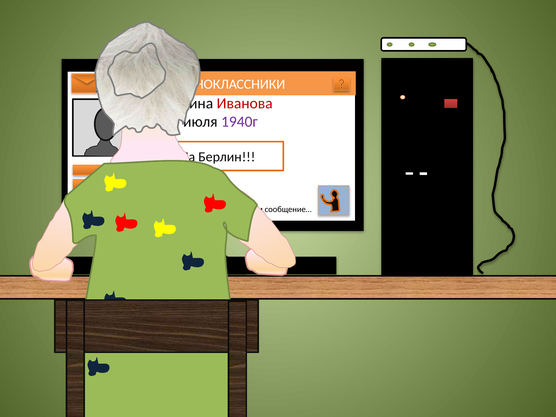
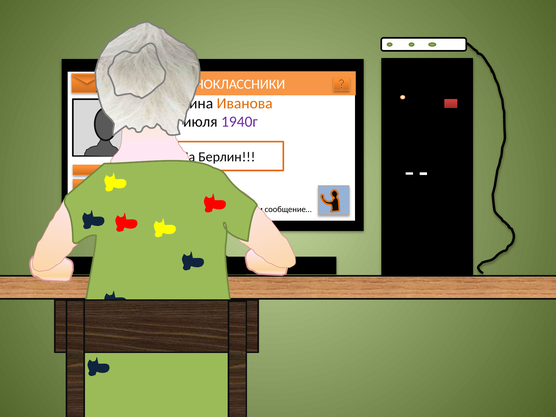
Иванова colour: red -> orange (245, 103)
